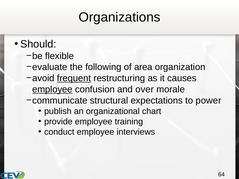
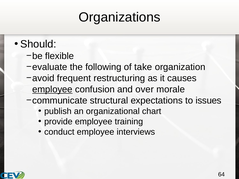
area: area -> take (143, 67)
frequent underline: present -> none (74, 78)
power: power -> issues (209, 101)
